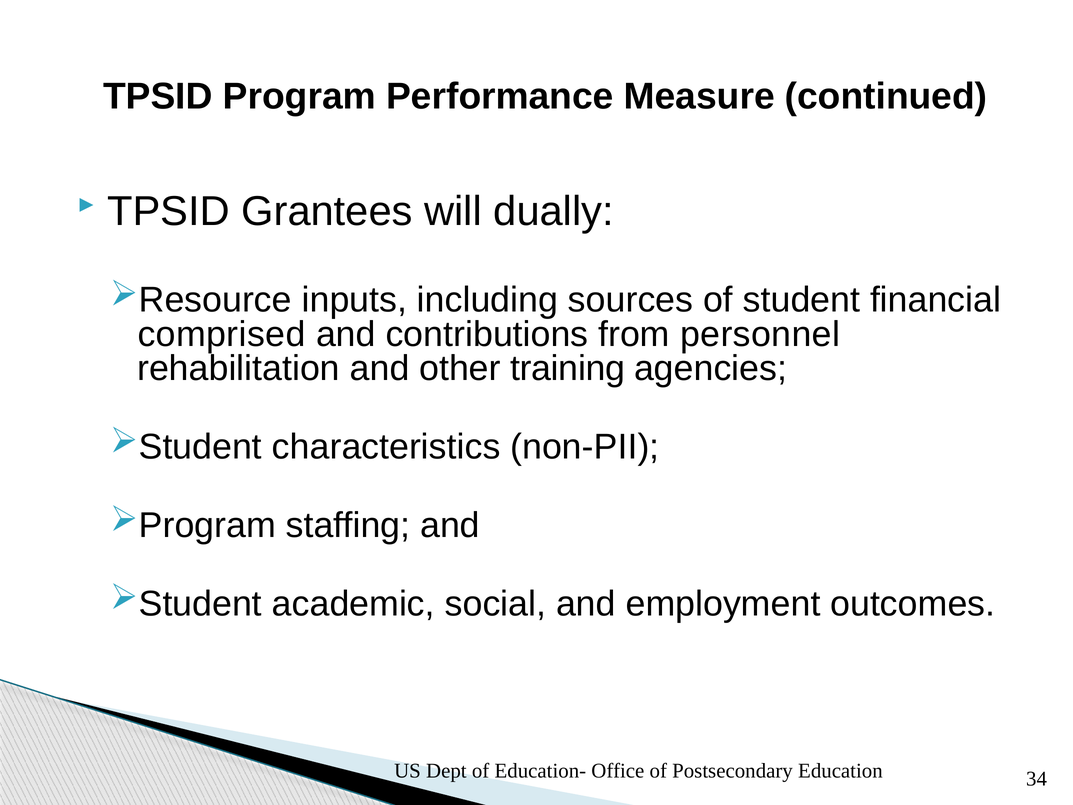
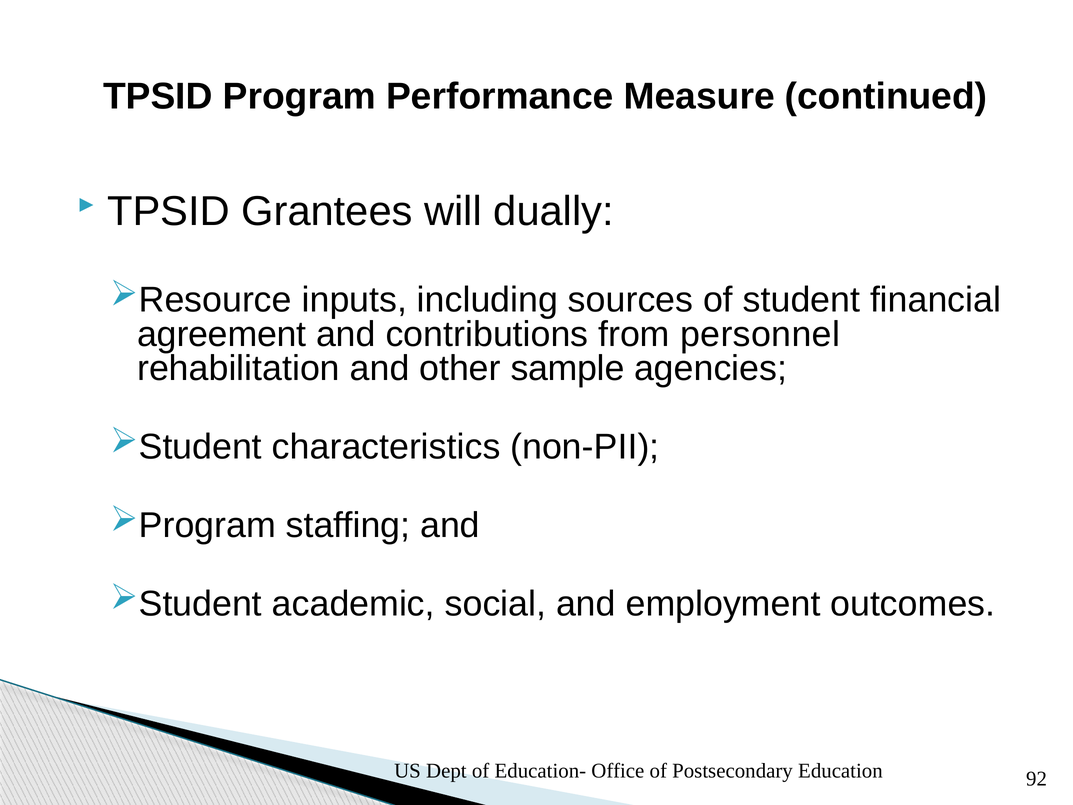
comprised: comprised -> agreement (222, 334)
training: training -> sample (568, 368)
34: 34 -> 92 (1037, 778)
